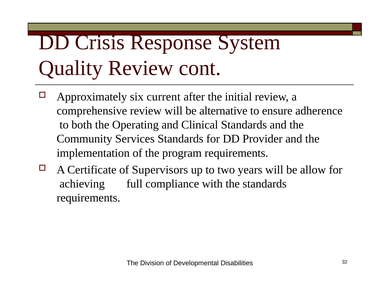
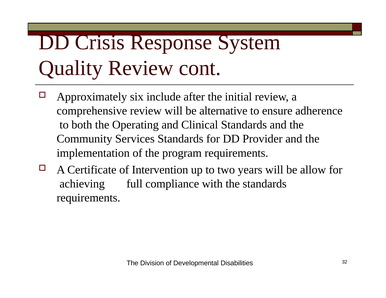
current: current -> include (164, 97)
Supervisors: Supervisors -> Intervention (160, 170)
